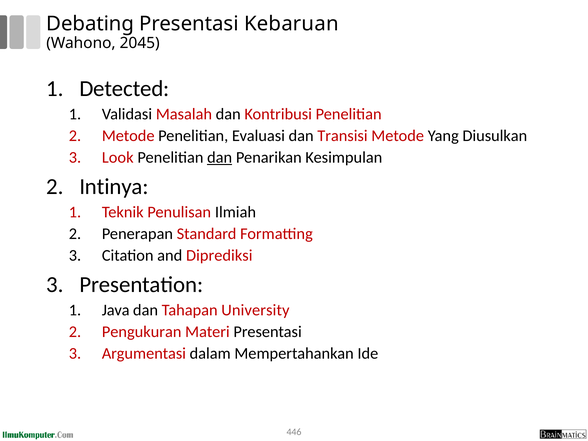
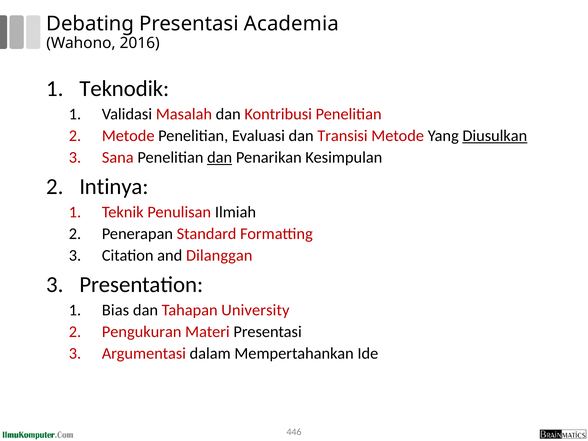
Kebaruan: Kebaruan -> Academia (291, 24)
2045: 2045 -> 2016 (140, 43)
Detected: Detected -> Teknodik (124, 89)
Diusulkan underline: none -> present (495, 136)
Look: Look -> Sana (118, 157)
Diprediksi: Diprediksi -> Dilanggan (219, 255)
Java: Java -> Bias (115, 310)
